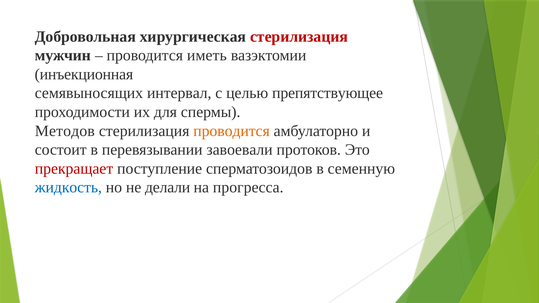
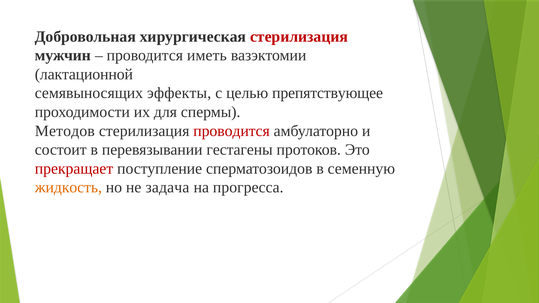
инъекционная: инъекционная -> лактационной (84, 74)
интервал: интервал -> эффекты (179, 93)
проводится colour: orange -> red (232, 131)
завоевали: завоевали -> гестагены (240, 150)
жидкость colour: blue -> orange (68, 188)
делали: делали -> задача (167, 188)
